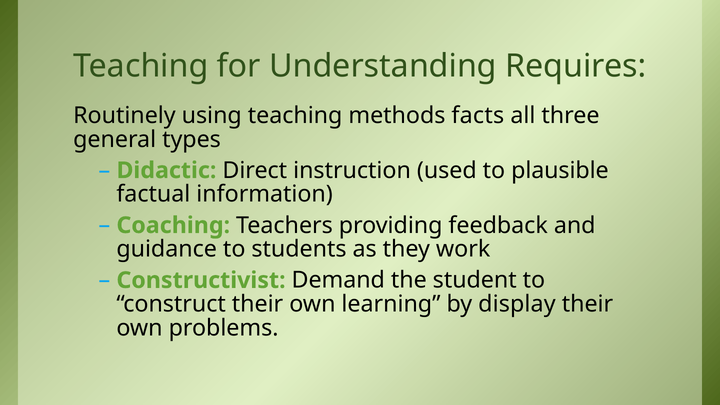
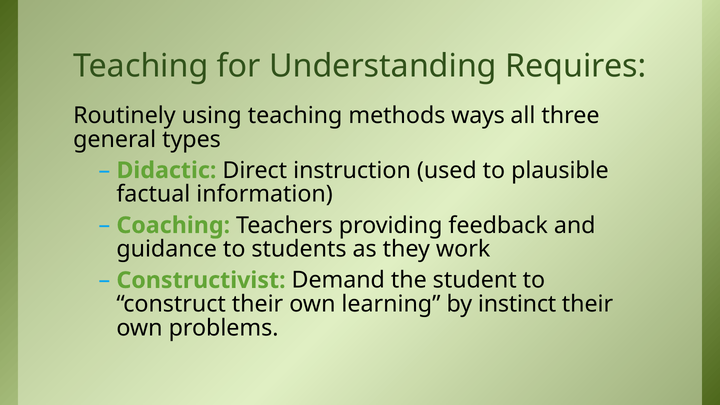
facts: facts -> ways (478, 116)
display: display -> instinct (517, 304)
